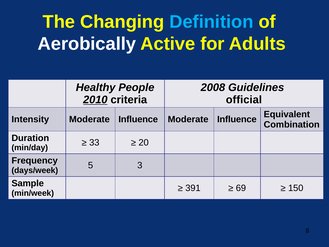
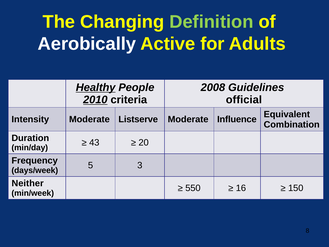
Definition colour: light blue -> light green (211, 22)
Healthy underline: none -> present (96, 87)
Intensity Moderate Influence: Influence -> Listserve (138, 119)
33: 33 -> 43 (94, 142)
Sample: Sample -> Neither (28, 183)
391: 391 -> 550 (193, 188)
69: 69 -> 16 (241, 188)
